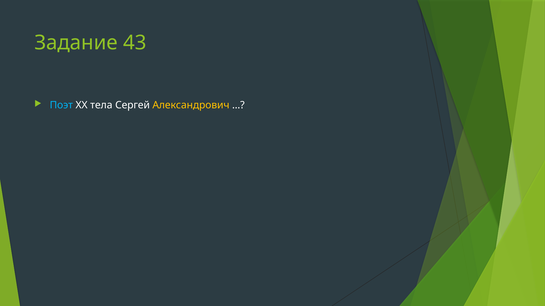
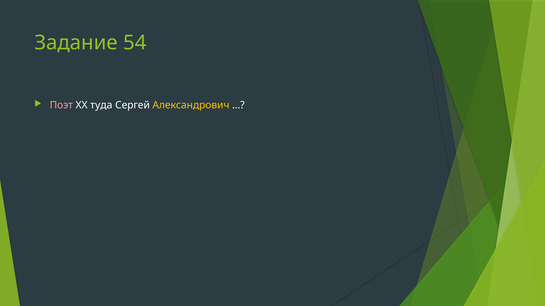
43: 43 -> 54 (135, 43)
Поэт colour: light blue -> pink (61, 105)
тела: тела -> туда (101, 105)
